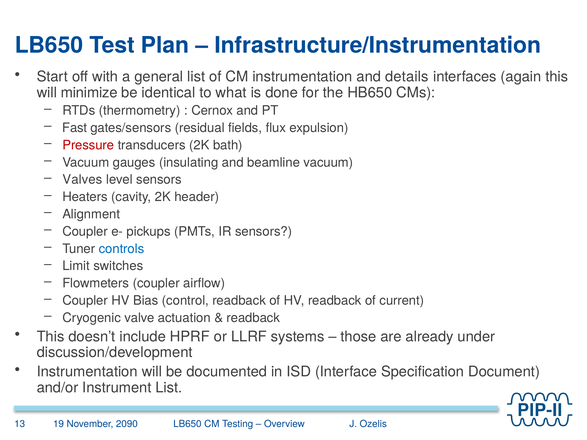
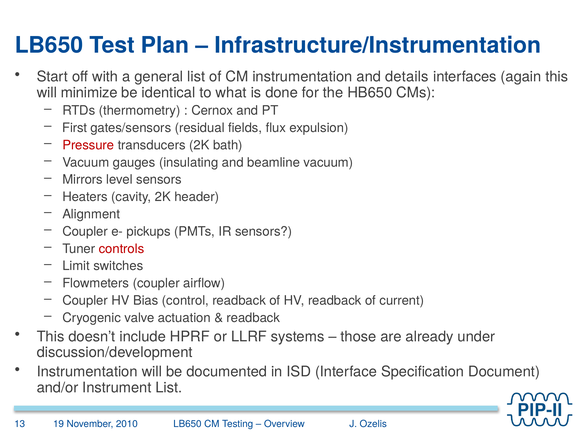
Fast: Fast -> First (75, 128)
Valves: Valves -> Mirrors (83, 180)
controls colour: blue -> red (121, 249)
2090: 2090 -> 2010 (127, 424)
